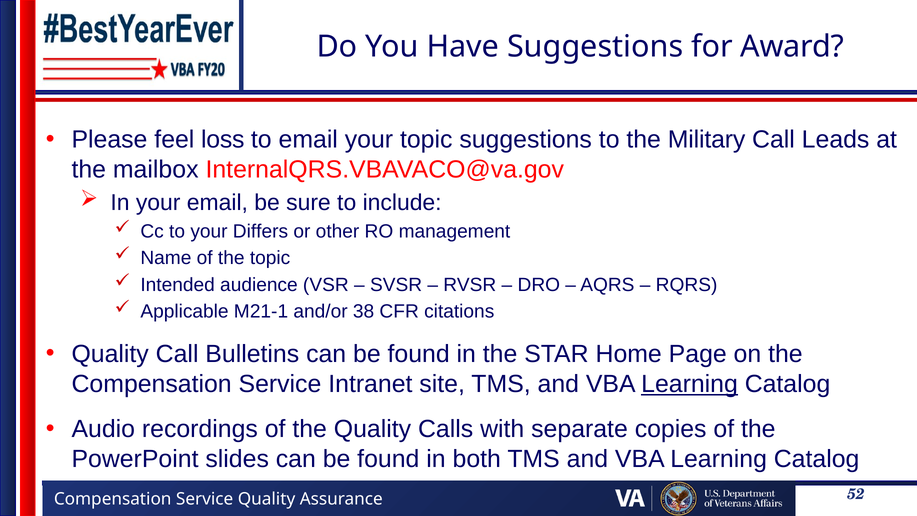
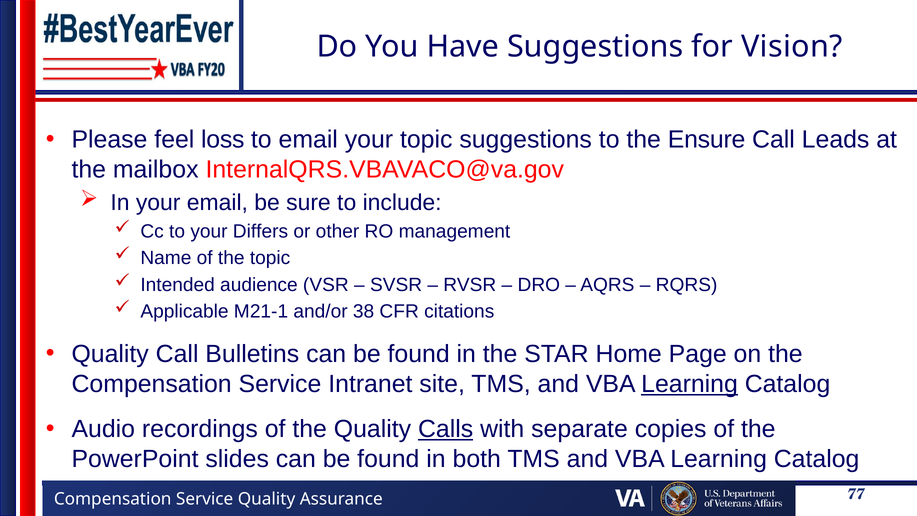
Award: Award -> Vision (792, 46)
Military: Military -> Ensure (707, 140)
Calls underline: none -> present (446, 429)
52: 52 -> 77 (856, 494)
